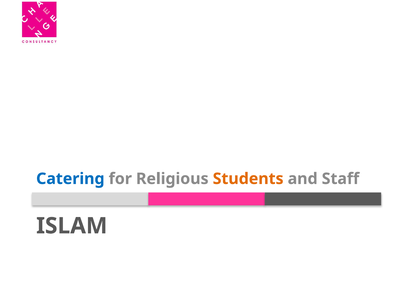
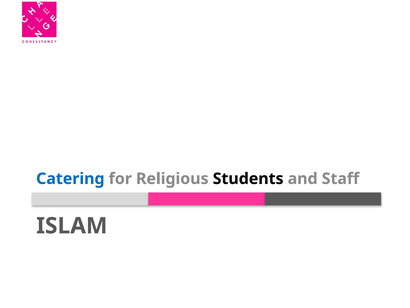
Students colour: orange -> black (248, 178)
